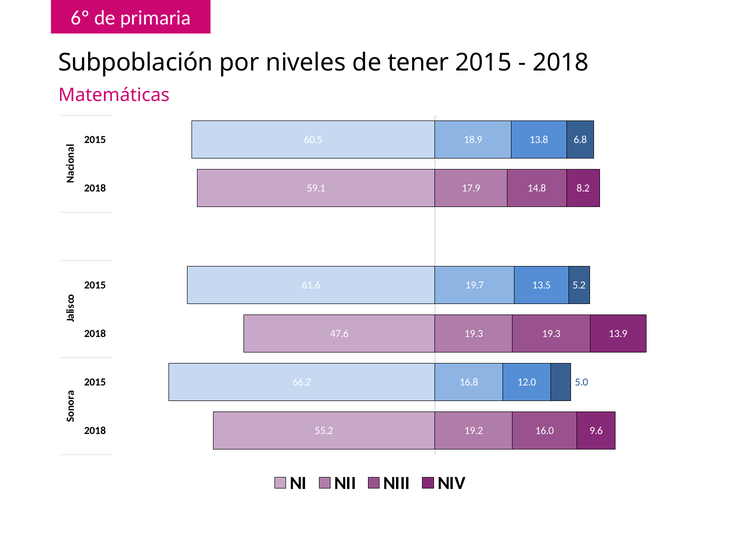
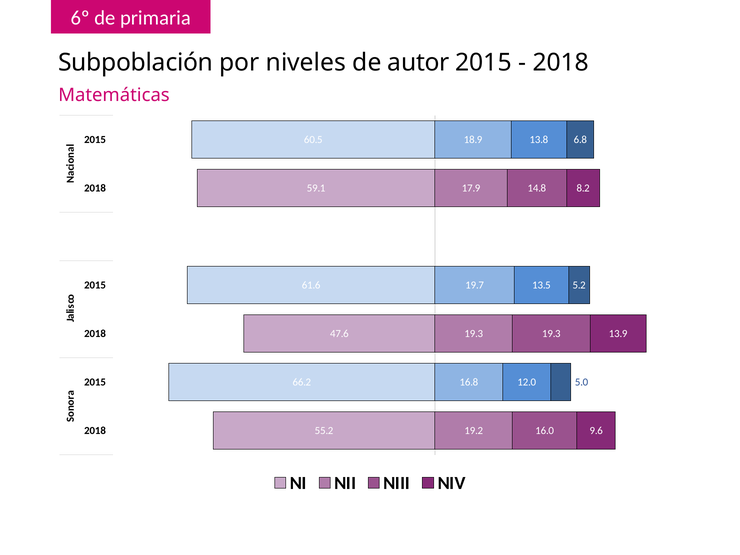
tener: tener -> autor (418, 63)
